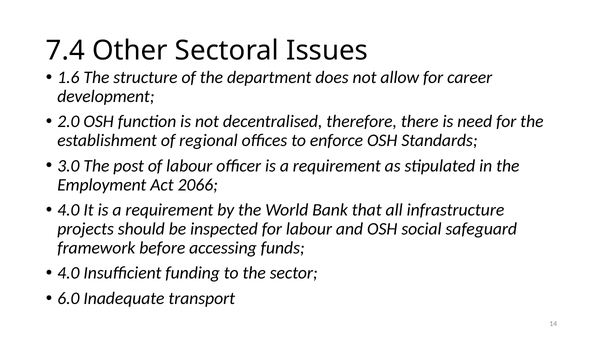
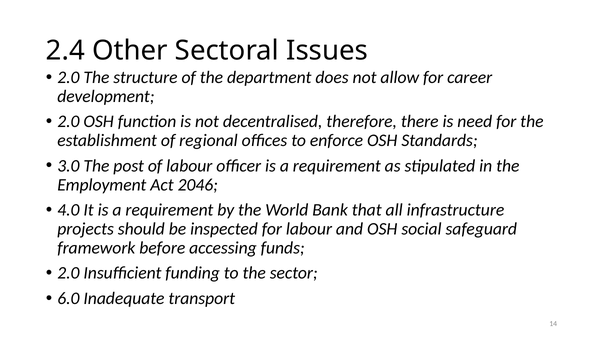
7.4: 7.4 -> 2.4 (65, 51)
1.6: 1.6 -> 2.0 (68, 78)
2066: 2066 -> 2046 (198, 185)
4.0: 4.0 -> 2.0 (68, 273)
